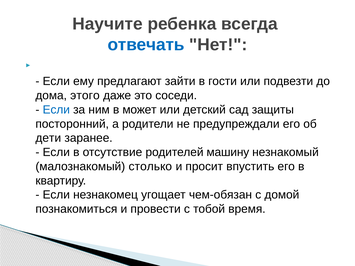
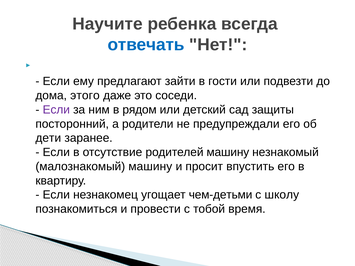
Если colour: blue -> purple (56, 110)
может: может -> рядом (140, 110)
малознакомый столько: столько -> машину (150, 167)
чем-обязан: чем-обязан -> чем-детьми (221, 195)
домой: домой -> школу (282, 195)
